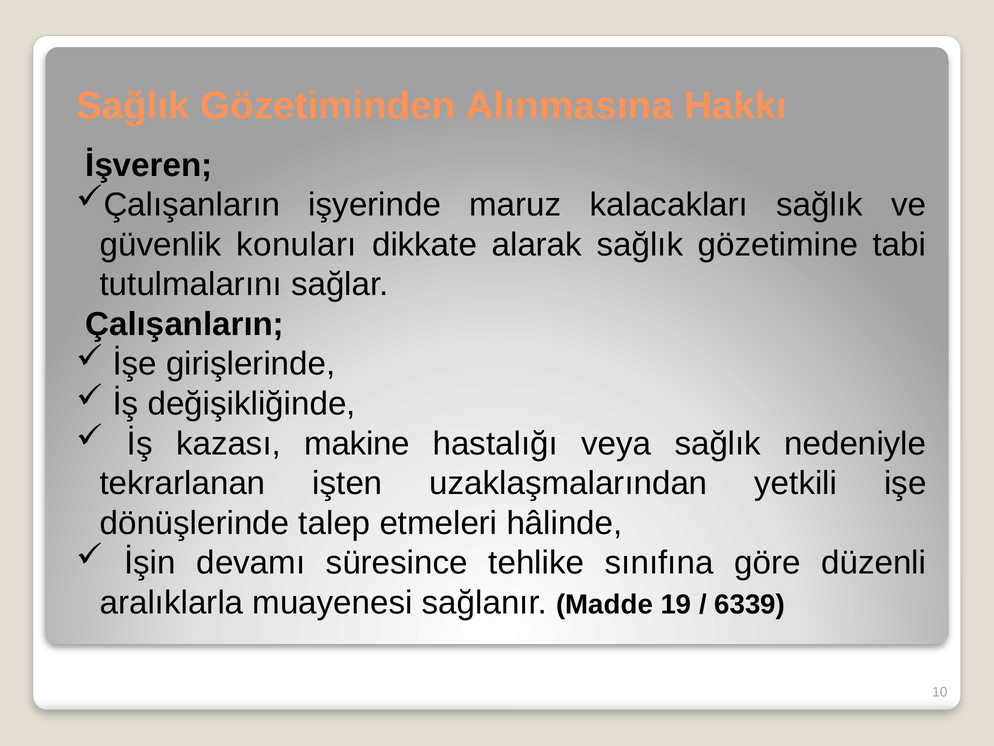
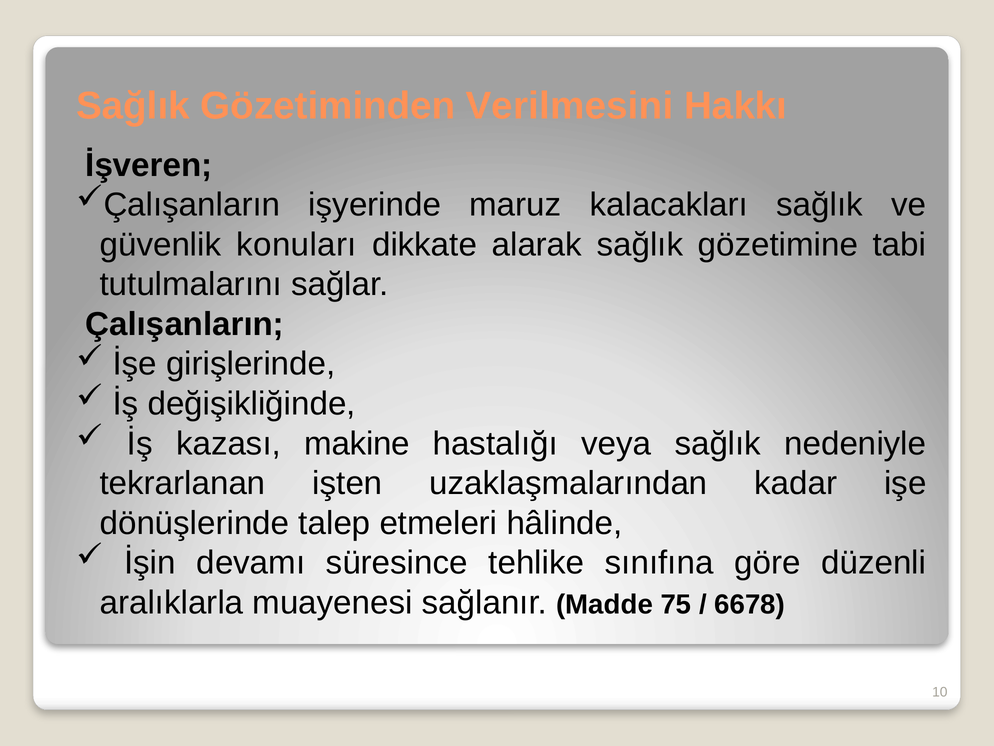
Alınmasına: Alınmasına -> Verilmesini (569, 106)
yetkili: yetkili -> kadar (796, 483)
19: 19 -> 75 (676, 604)
6339: 6339 -> 6678 (750, 604)
